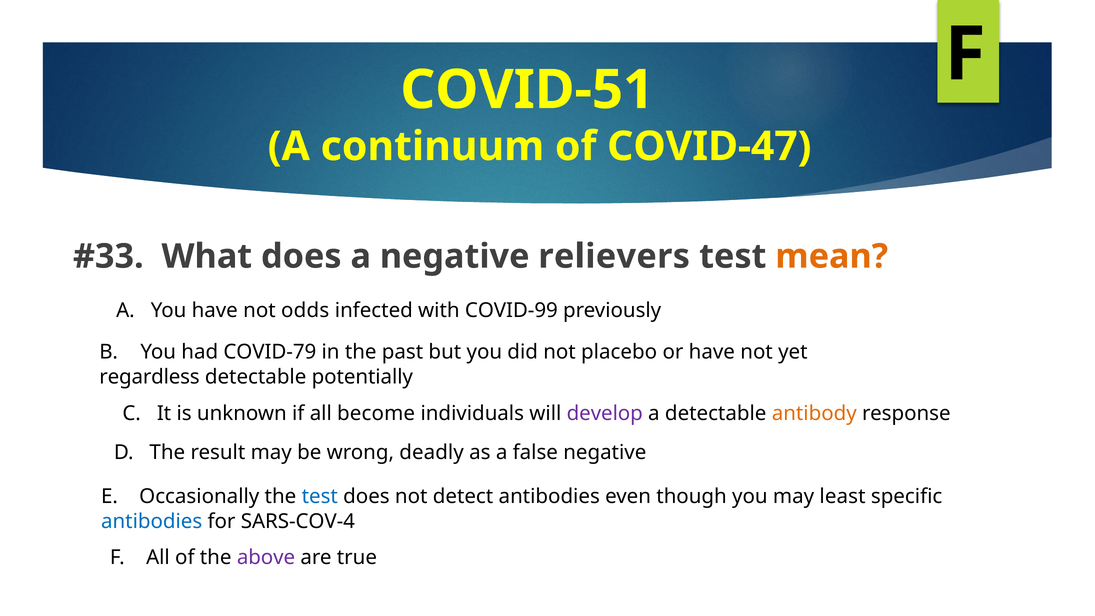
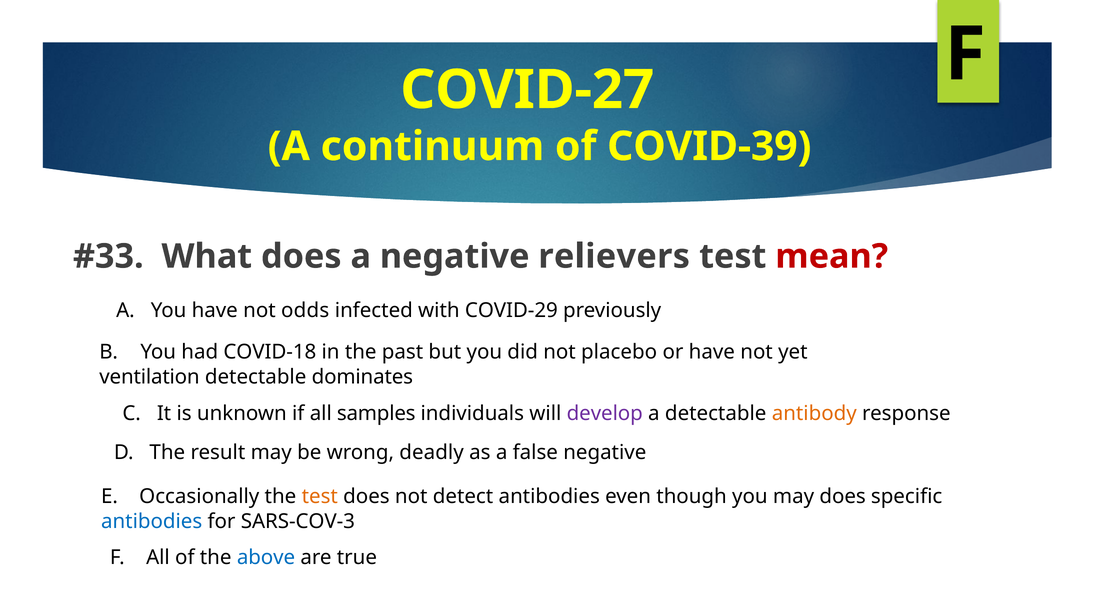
COVID-51: COVID-51 -> COVID-27 (527, 90)
COVID-47: COVID-47 -> COVID-39 (709, 146)
mean colour: orange -> red (832, 256)
COVID-99: COVID-99 -> COVID-29 (511, 311)
COVID-79: COVID-79 -> COVID-18 (270, 352)
regardless: regardless -> ventilation (150, 377)
potentially: potentially -> dominates (362, 377)
become: become -> samples (376, 414)
test colour: blue -> orange (320, 497)
may least: least -> does (843, 497)
SARS-COV-4: SARS-COV-4 -> SARS-COV-3 (298, 521)
above colour: purple -> blue (266, 558)
